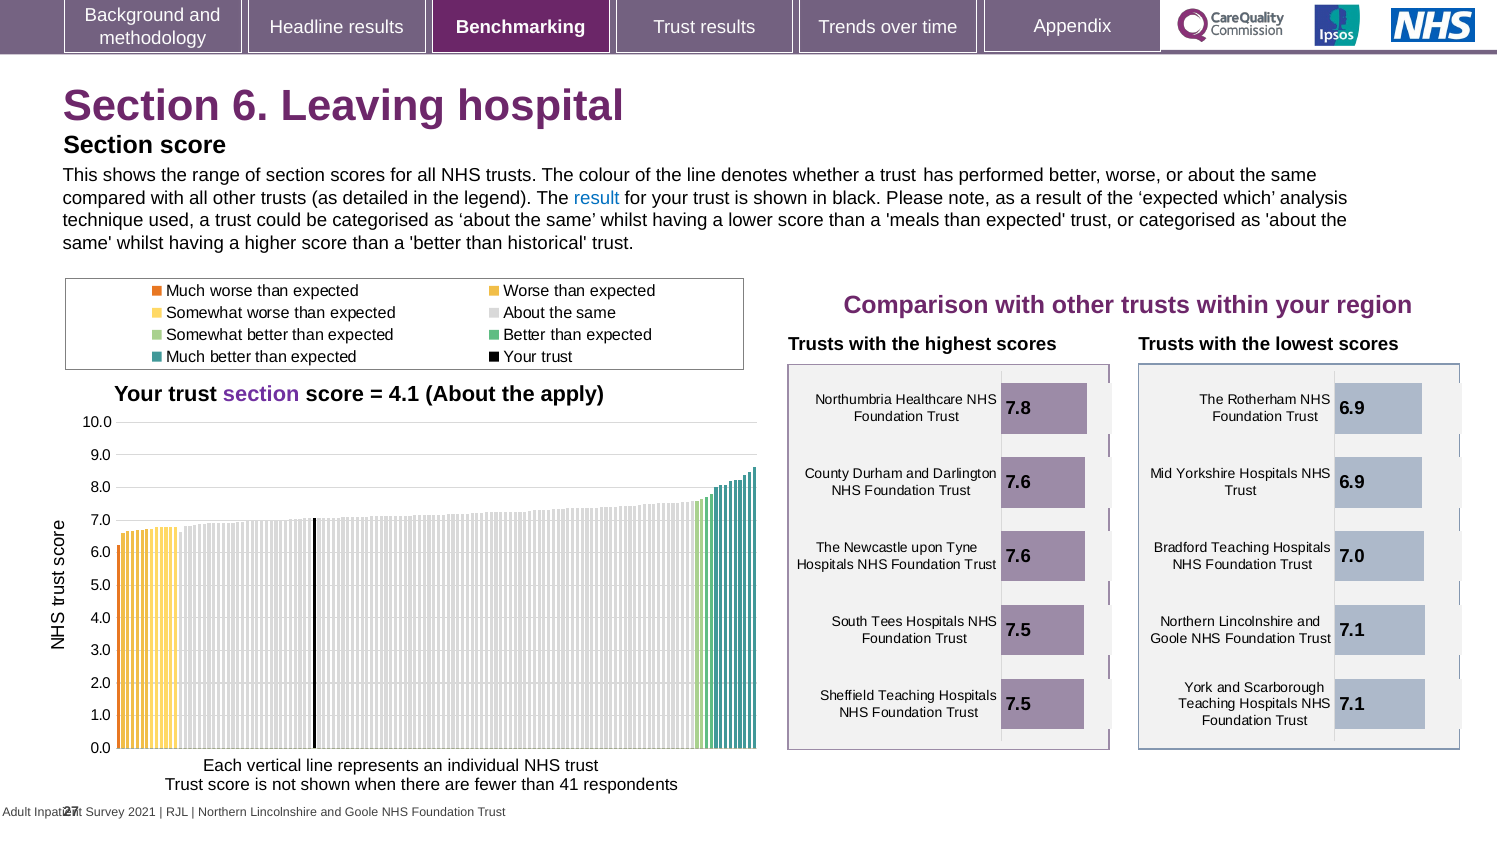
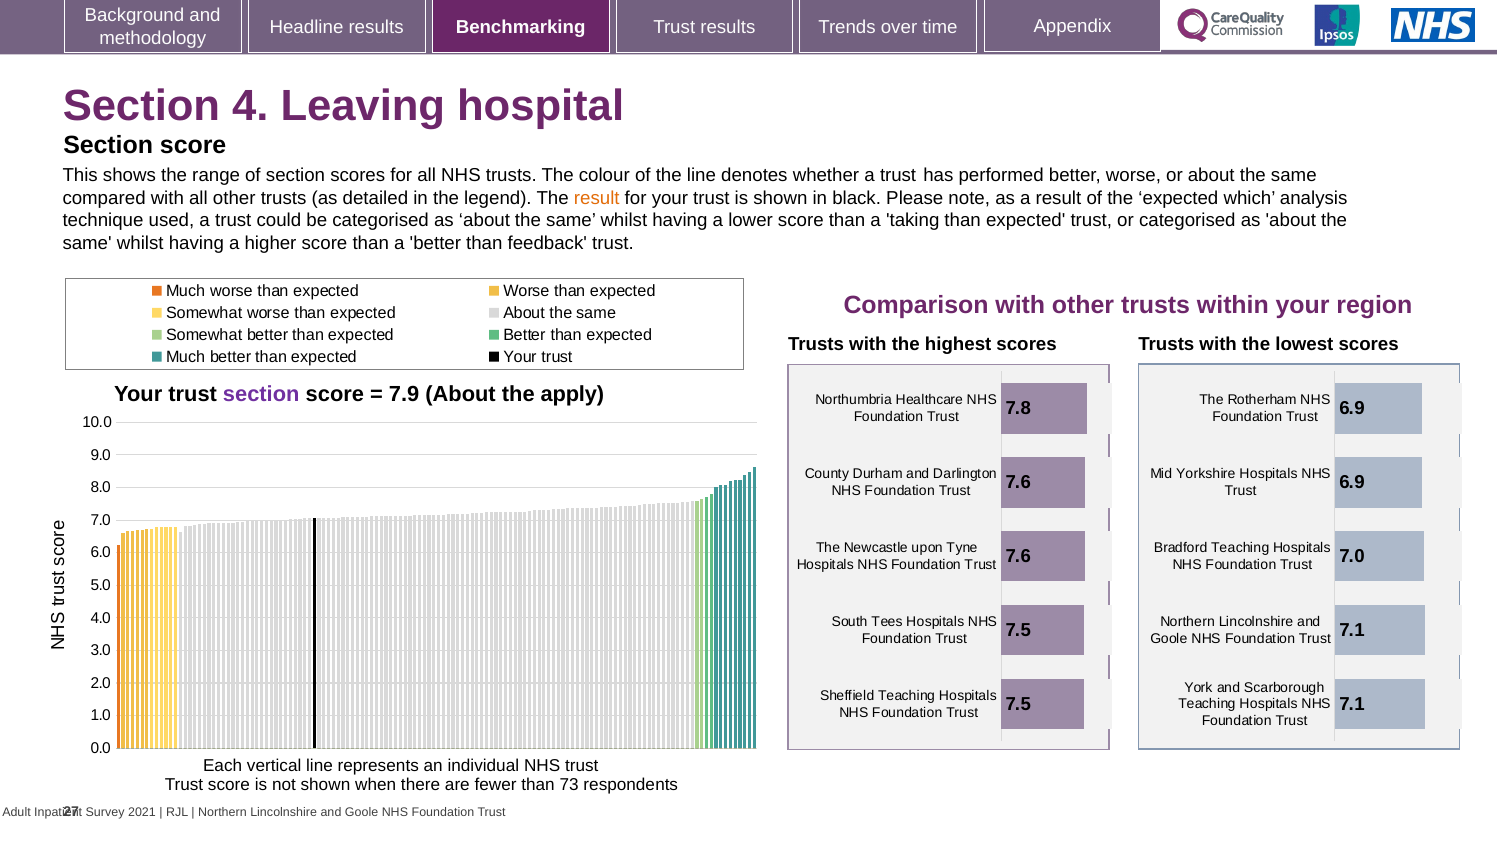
6: 6 -> 4 (250, 106)
result colour: blue -> orange (597, 198)
meals: meals -> taking (913, 221)
historical: historical -> feedback (547, 243)
4.1: 4.1 -> 7.9 (404, 395)
41: 41 -> 73 (569, 785)
